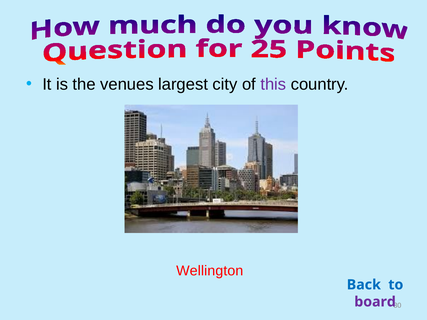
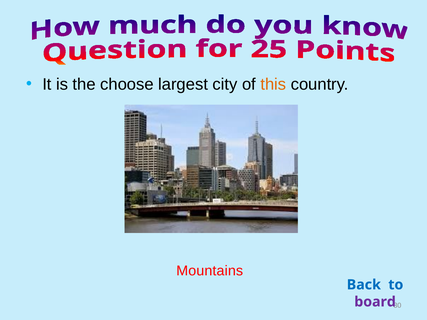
venues: venues -> choose (127, 84)
this colour: purple -> orange (273, 84)
Wellington: Wellington -> Mountains (210, 271)
